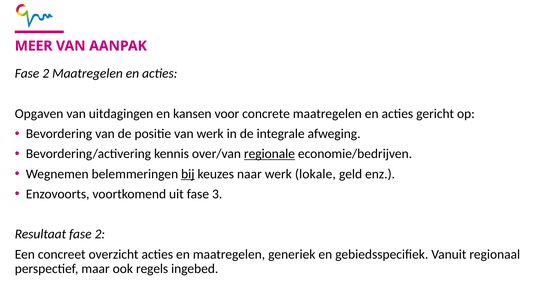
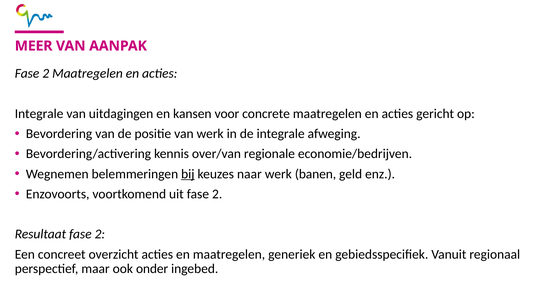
Opgaven: Opgaven -> Integrale (39, 114)
regionale underline: present -> none (269, 154)
lokale: lokale -> banen (315, 174)
uit fase 3: 3 -> 2 (217, 194)
regels: regels -> onder (152, 269)
